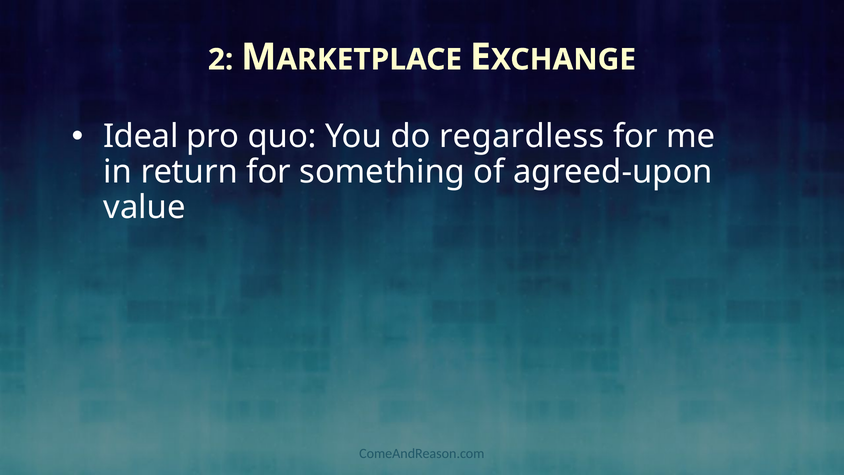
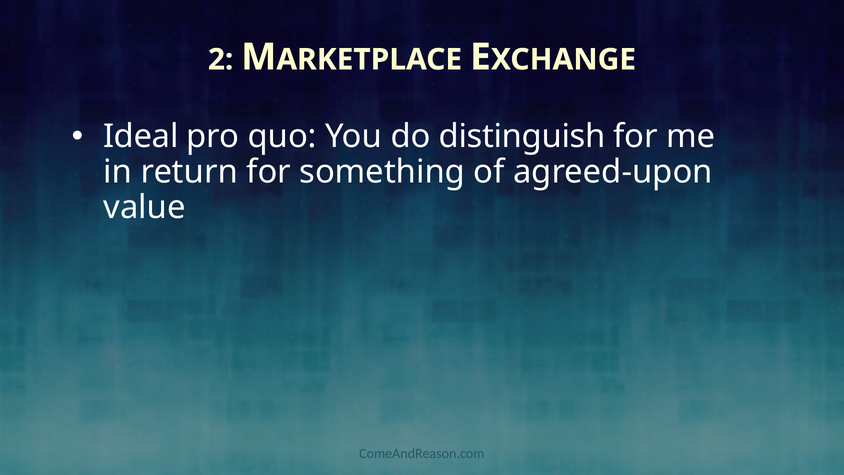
regardless: regardless -> distinguish (522, 136)
